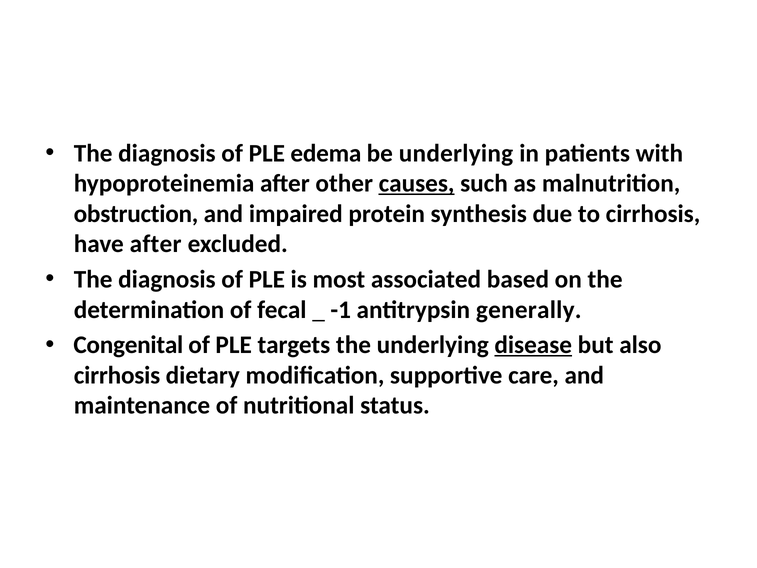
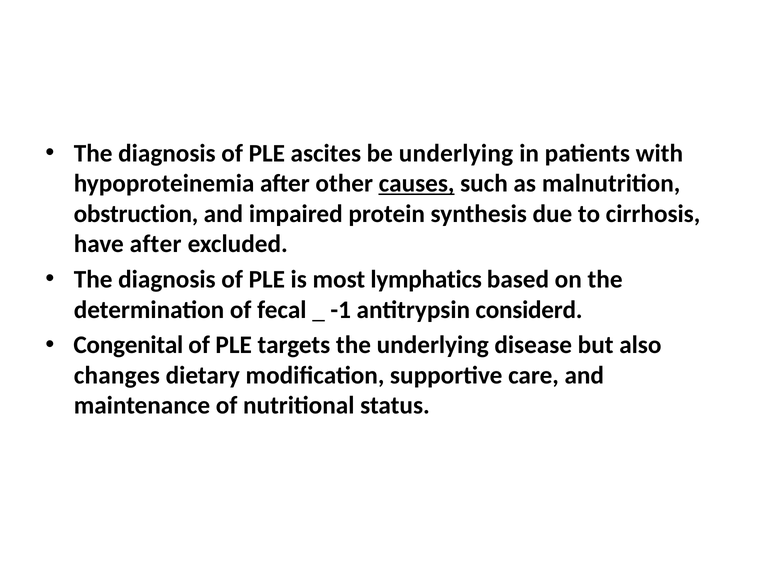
edema: edema -> ascites (326, 153)
associated: associated -> lymphatics (426, 279)
generally: generally -> considerd (529, 310)
disease underline: present -> none (533, 345)
cirrhosis: cirrhosis -> changes (117, 375)
